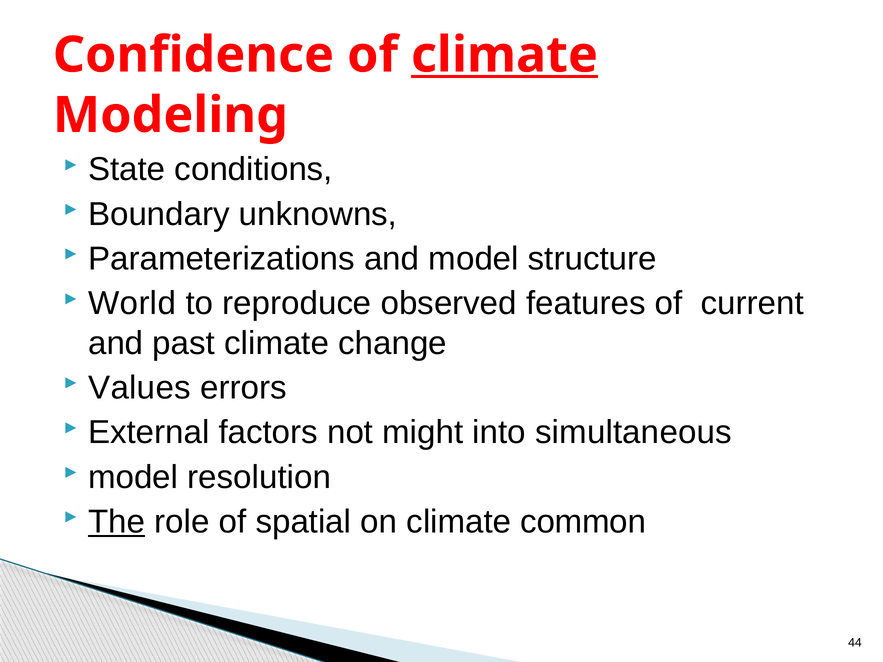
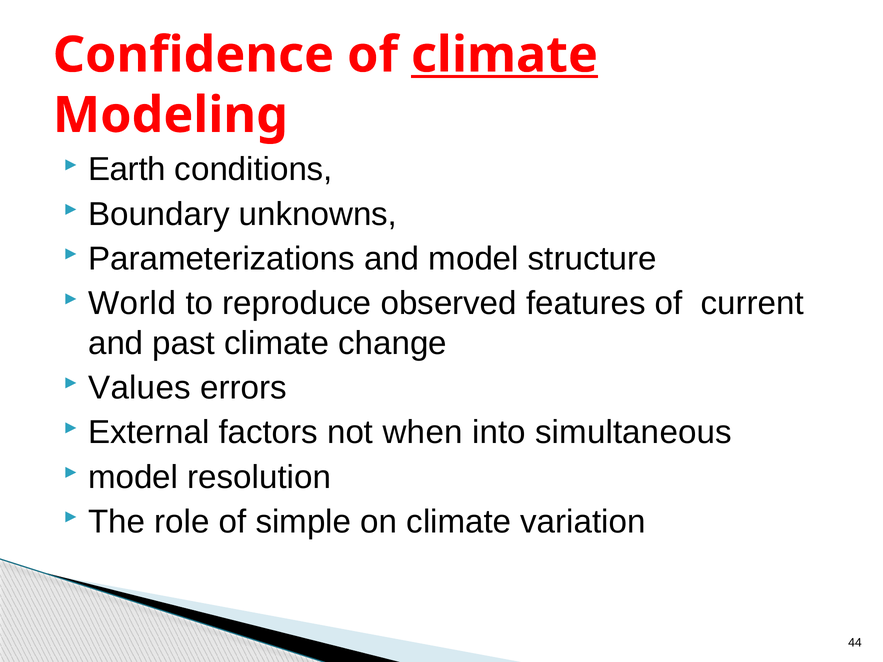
State: State -> Earth (127, 170)
might: might -> when (423, 433)
The underline: present -> none (117, 522)
spatial: spatial -> simple (303, 522)
common: common -> variation (583, 522)
